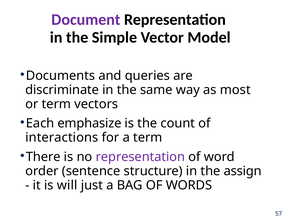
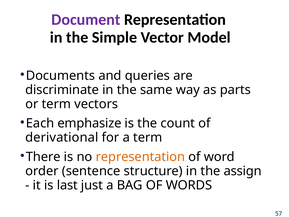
most: most -> parts (235, 90)
interactions: interactions -> derivational (62, 137)
representation colour: purple -> orange (140, 157)
will: will -> last (67, 185)
